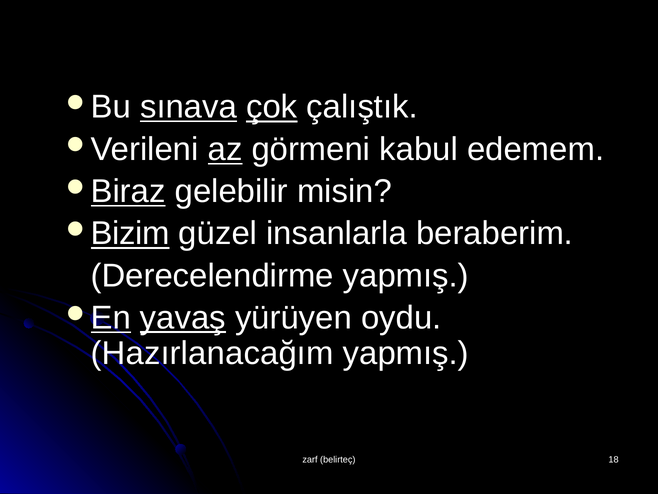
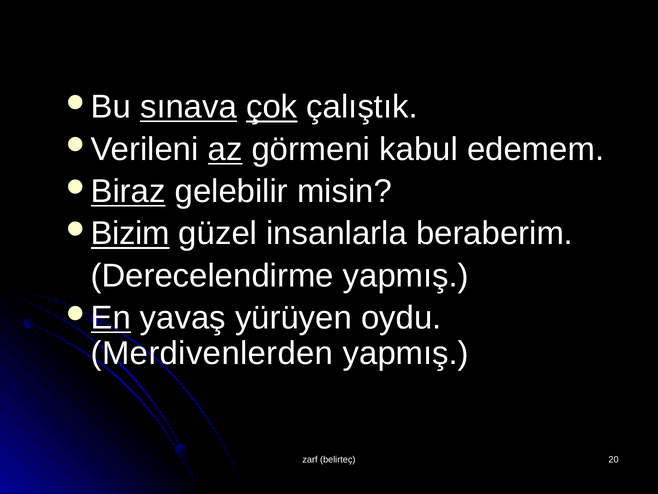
yavaş underline: present -> none (183, 318)
Hazırlanacağım: Hazırlanacağım -> Merdivenlerden (212, 353)
18: 18 -> 20 (614, 459)
